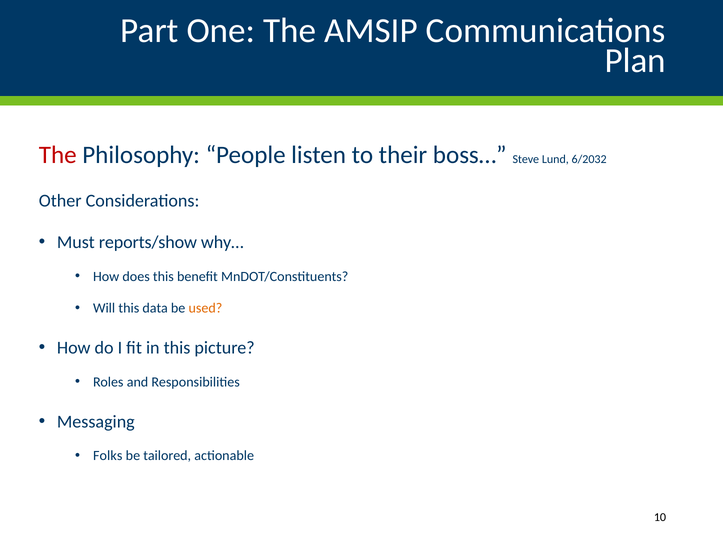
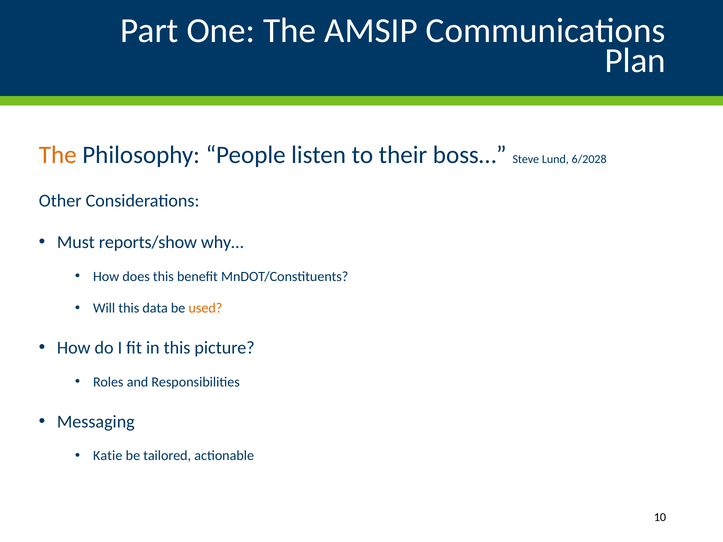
The colour: red -> orange (58, 155)
6/2032: 6/2032 -> 6/2028 (589, 159)
Folks: Folks -> Katie (108, 456)
